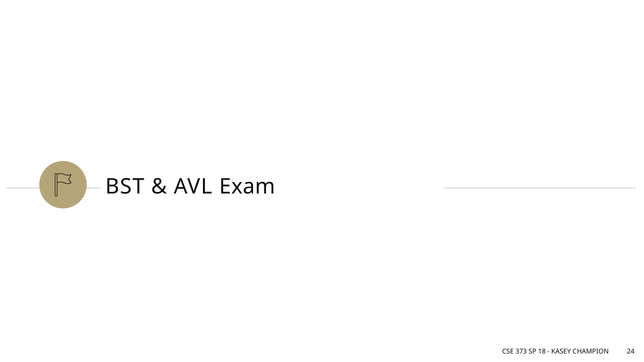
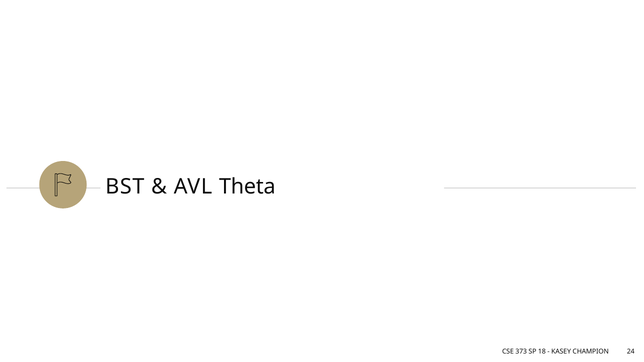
Exam: Exam -> Theta (247, 187)
